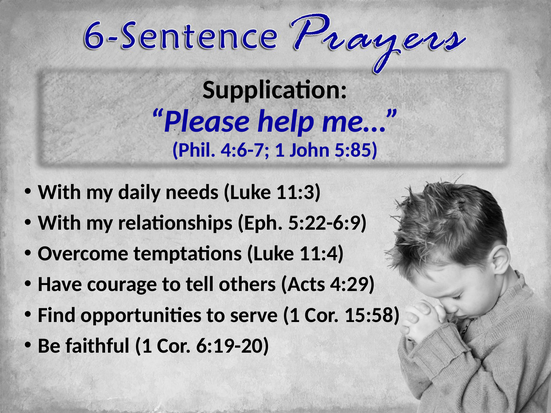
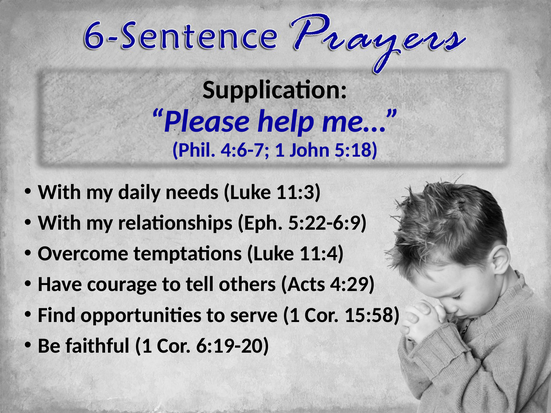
5:85: 5:85 -> 5:18 (356, 150)
